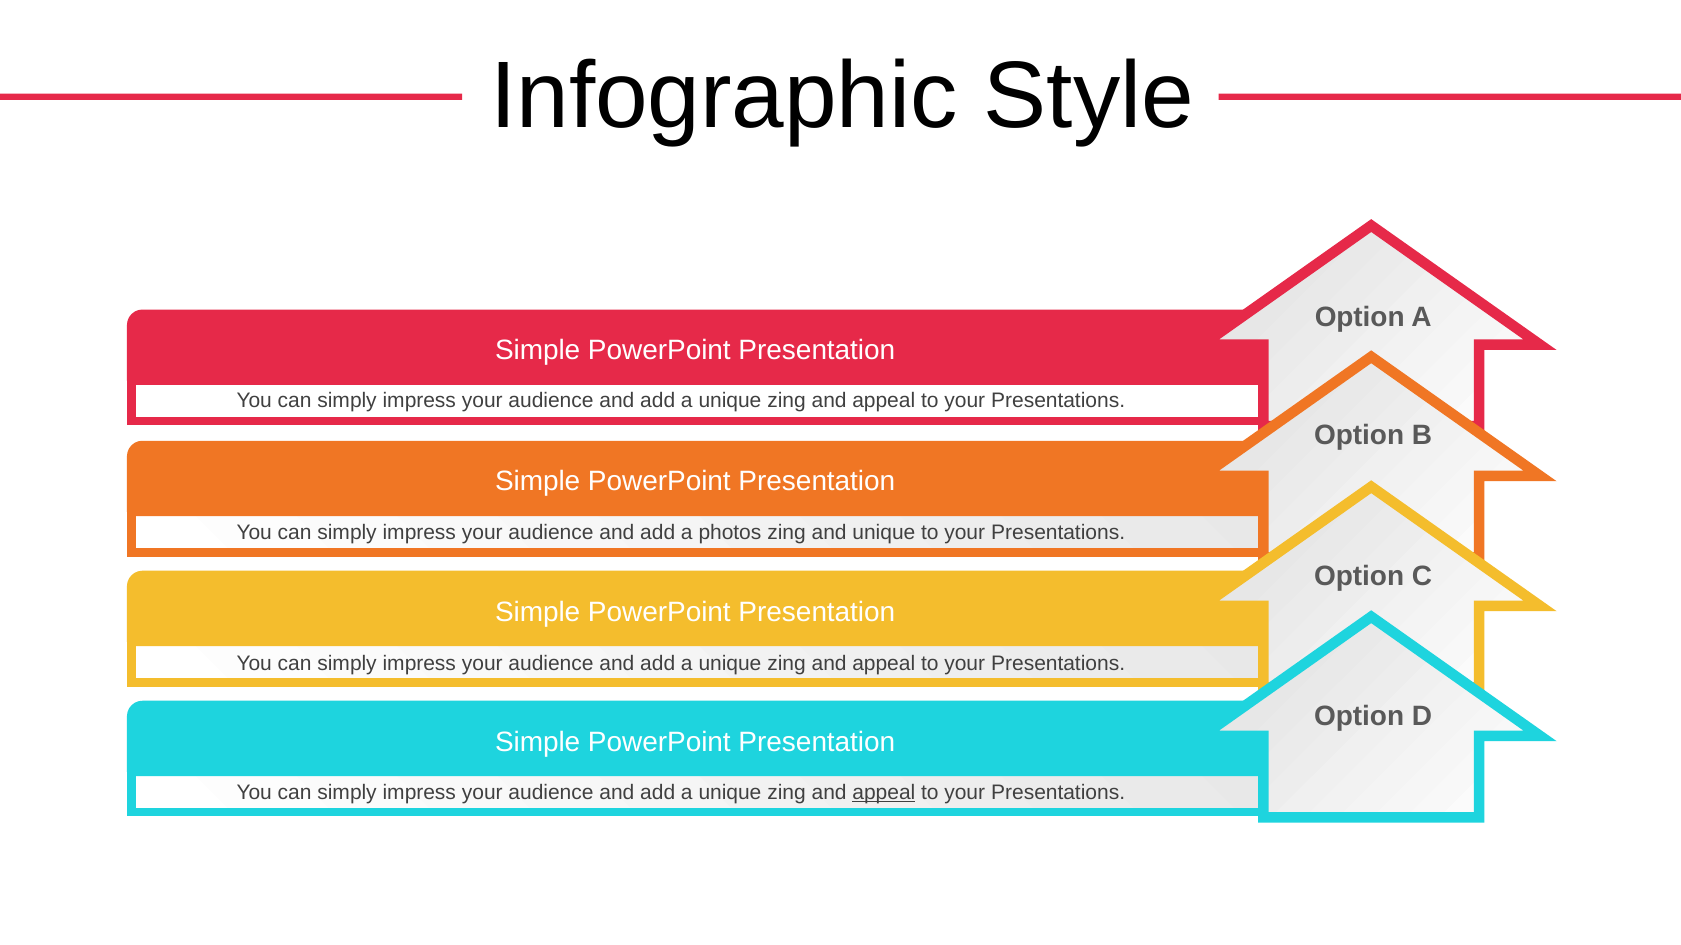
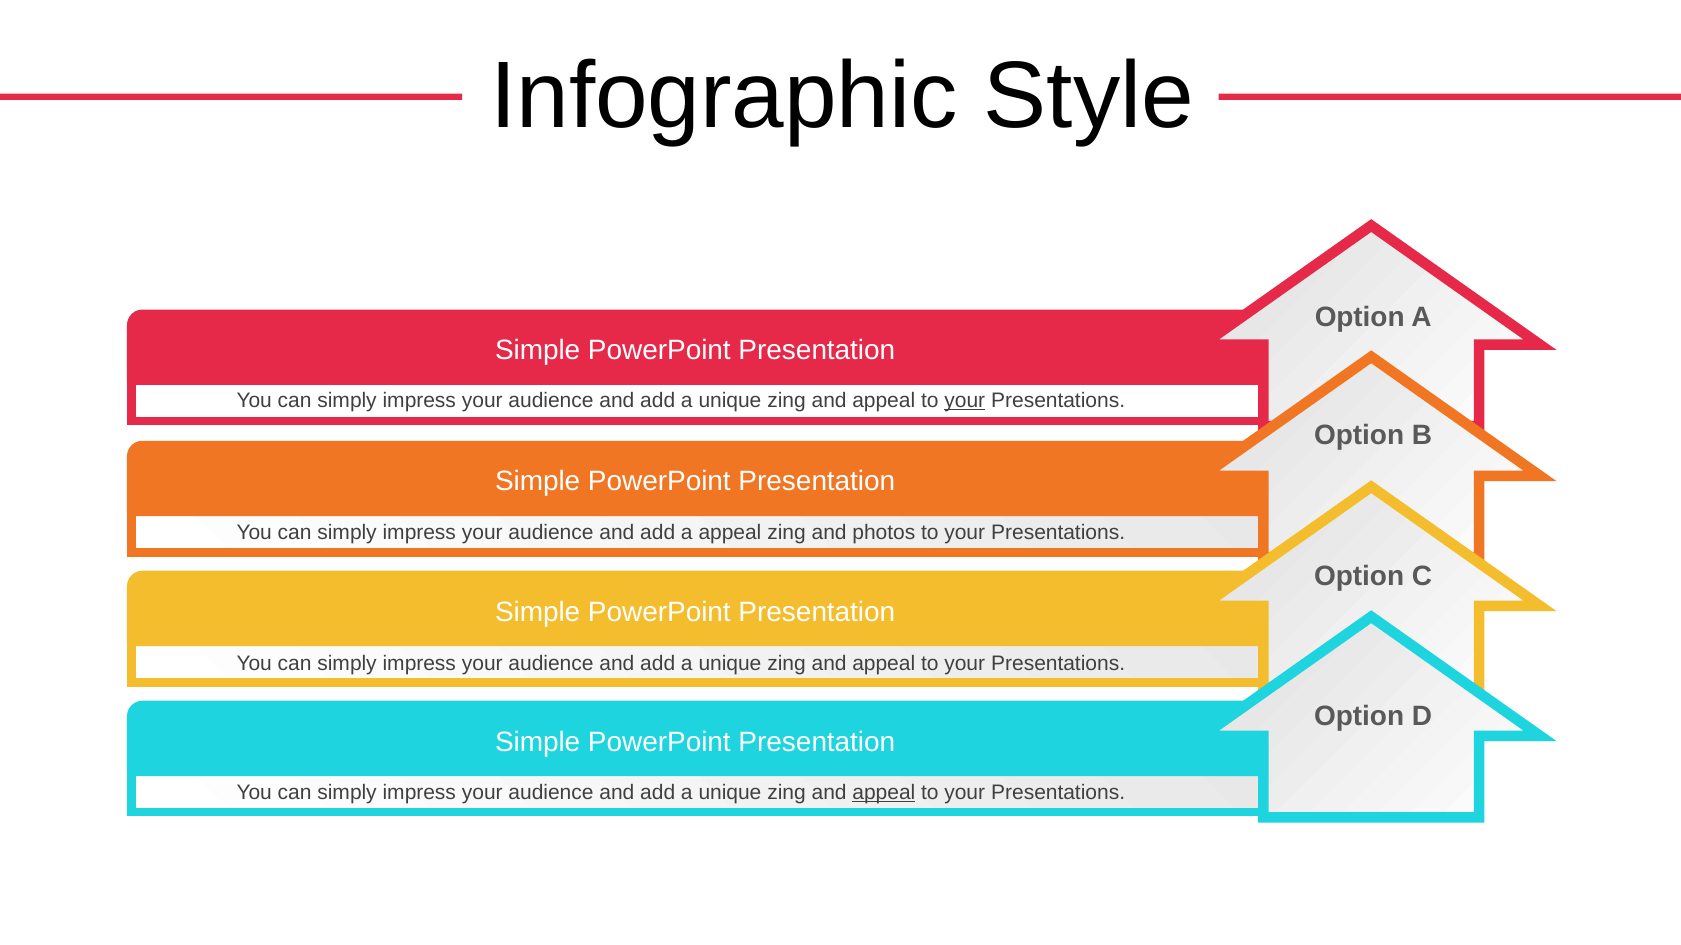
your underline: none -> present (965, 401)
a photos: photos -> appeal (730, 533)
and unique: unique -> photos (884, 533)
